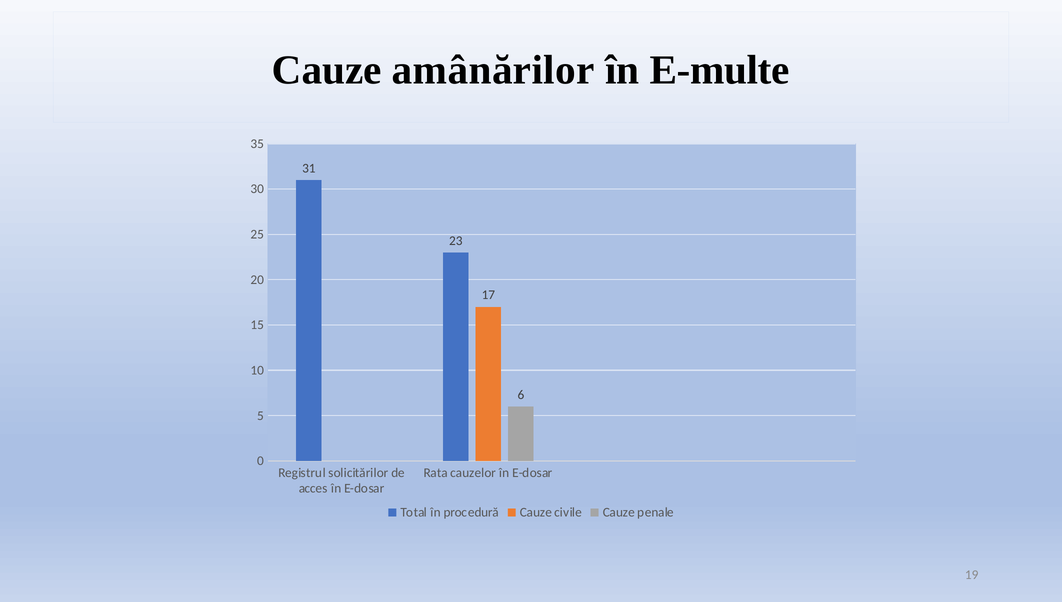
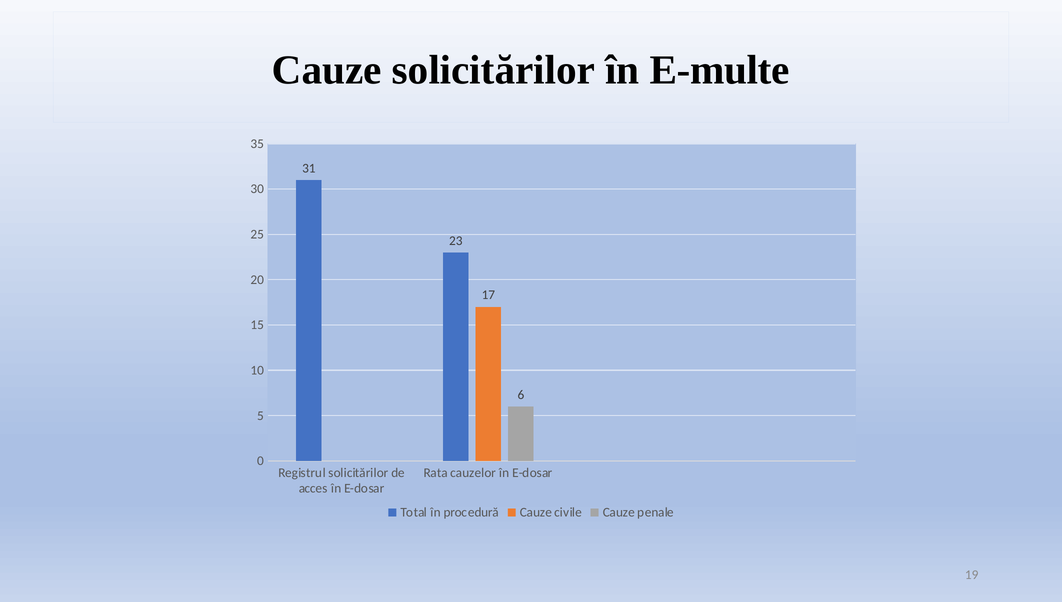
Cauze amânărilor: amânărilor -> solicitărilor (493, 70)
